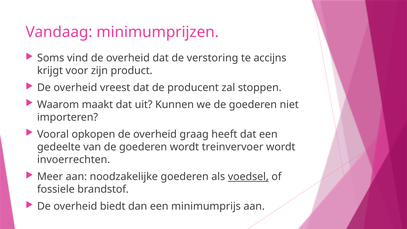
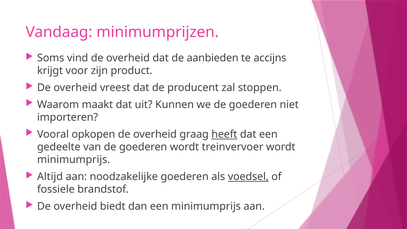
verstoring: verstoring -> aanbieden (213, 58)
heeft underline: none -> present (224, 134)
invoerrechten: invoerrechten -> minimumprijs (74, 160)
Meer: Meer -> Altijd (50, 177)
